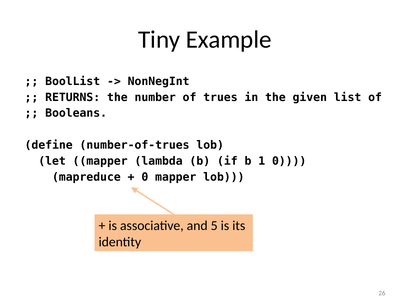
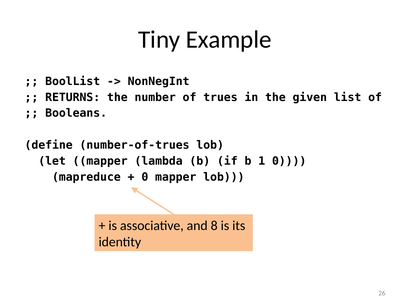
5: 5 -> 8 (214, 226)
